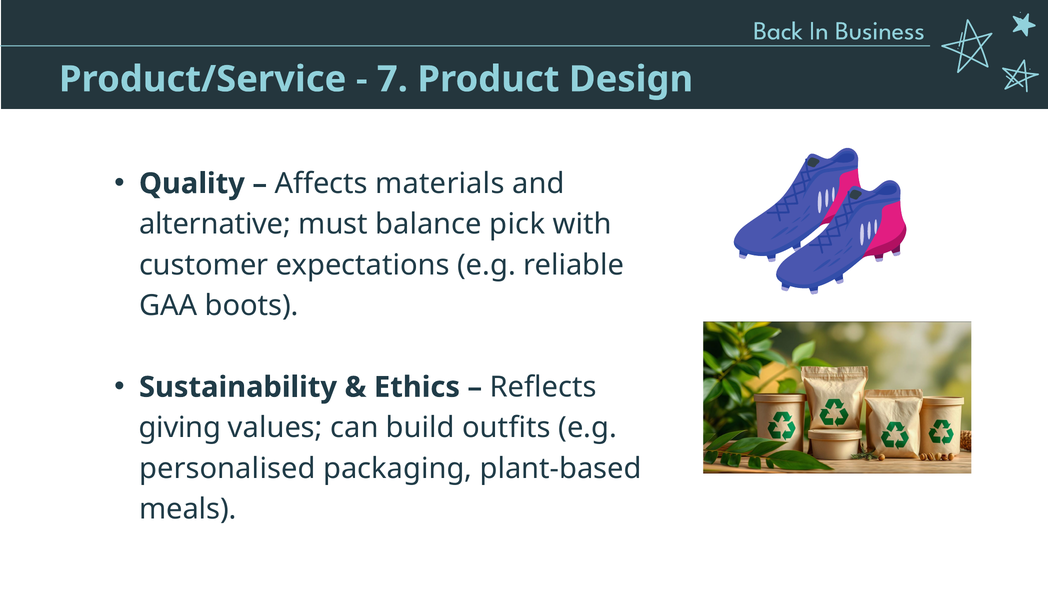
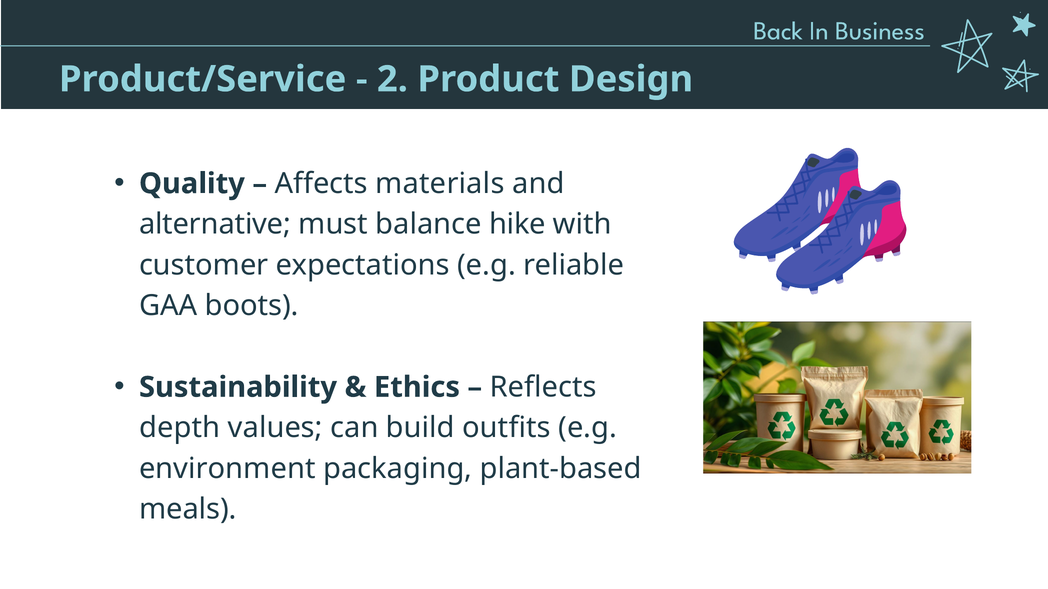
7: 7 -> 2 (392, 79)
pick: pick -> hike (517, 225)
giving: giving -> depth (180, 428)
personalised: personalised -> environment (227, 469)
